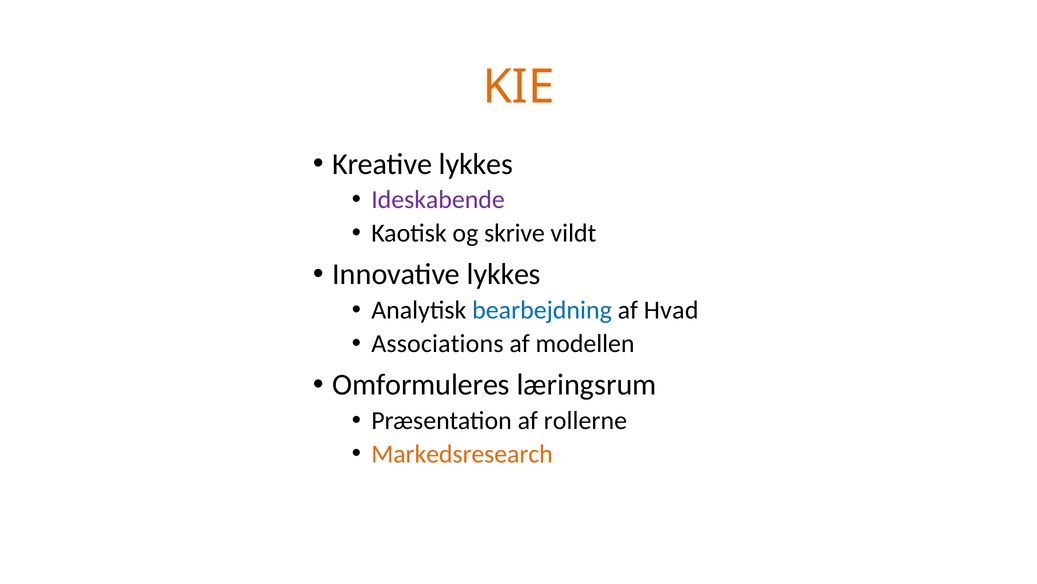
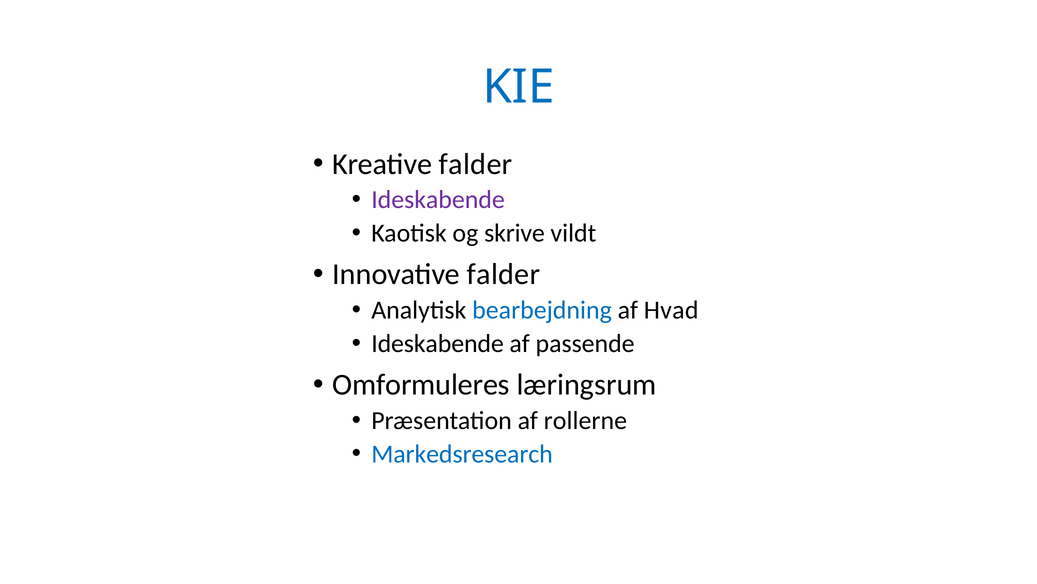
KIE colour: orange -> blue (518, 87)
Kreative lykkes: lykkes -> falder (476, 164)
Innovative lykkes: lykkes -> falder (504, 274)
Associations: Associations -> Ideskabende (438, 343)
modellen: modellen -> passende (585, 343)
Markedsresearch colour: orange -> blue (462, 453)
